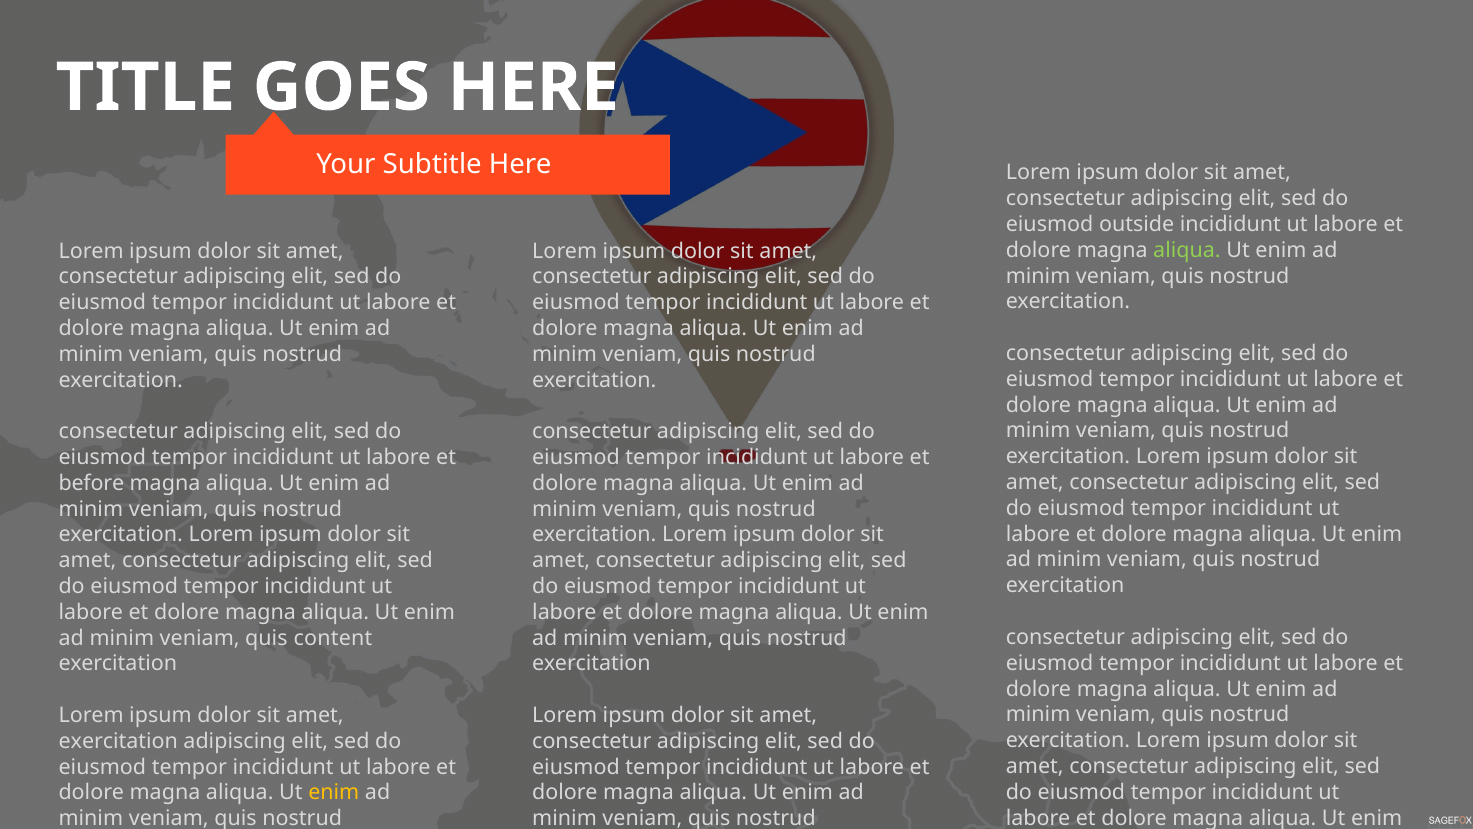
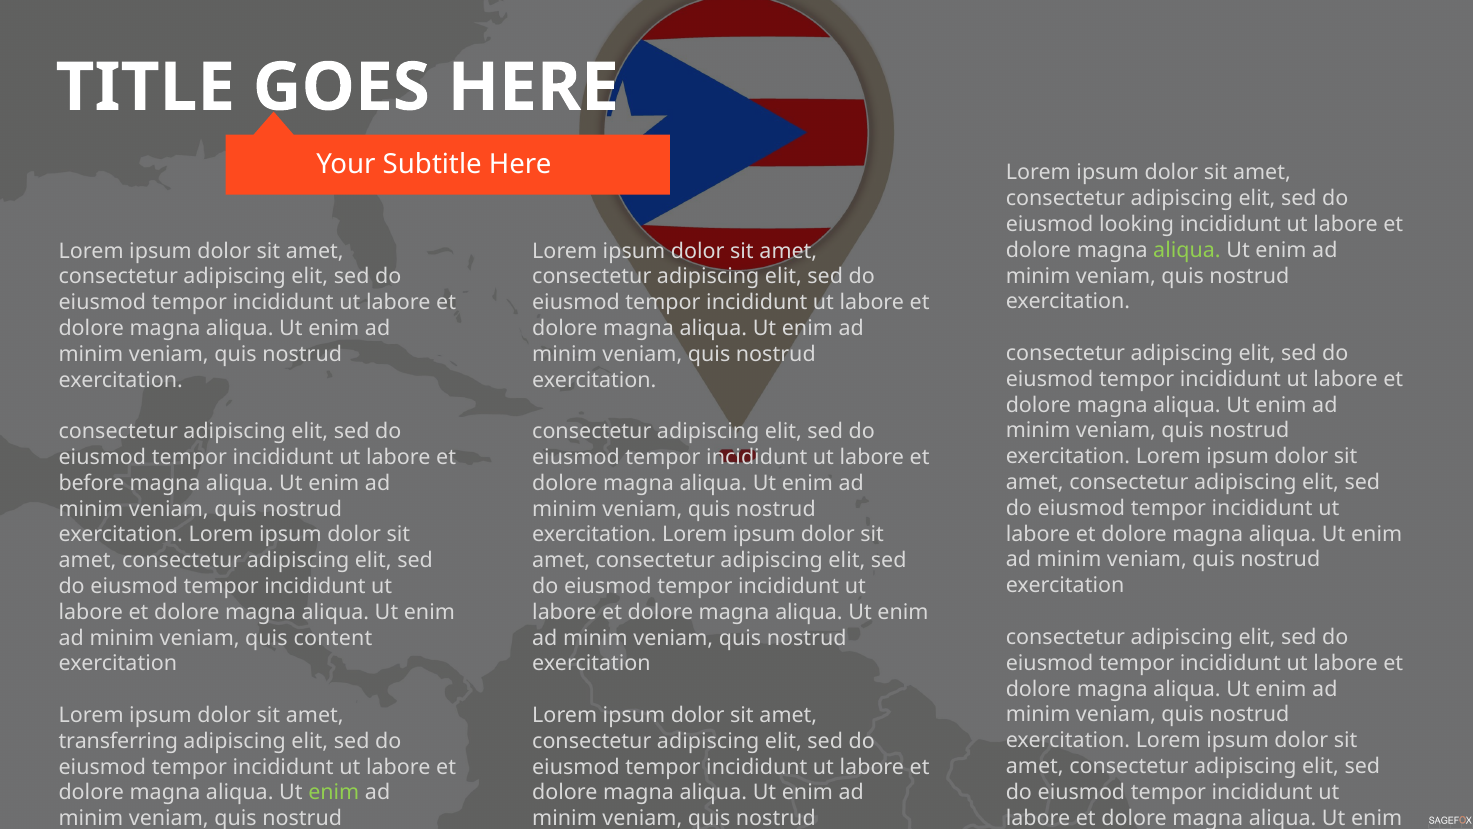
outside: outside -> looking (1137, 224)
exercitation: exercitation -> transferring (118, 741)
enim colour: yellow -> light green (334, 792)
